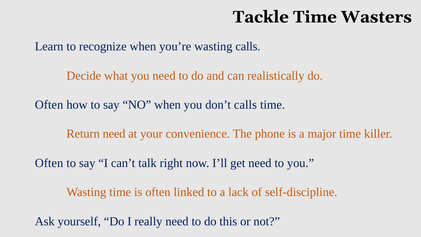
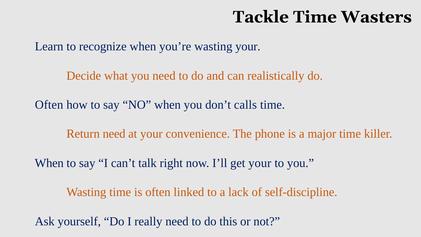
wasting calls: calls -> your (248, 46)
Often: Often -> When (49, 163)
get need: need -> your (260, 163)
